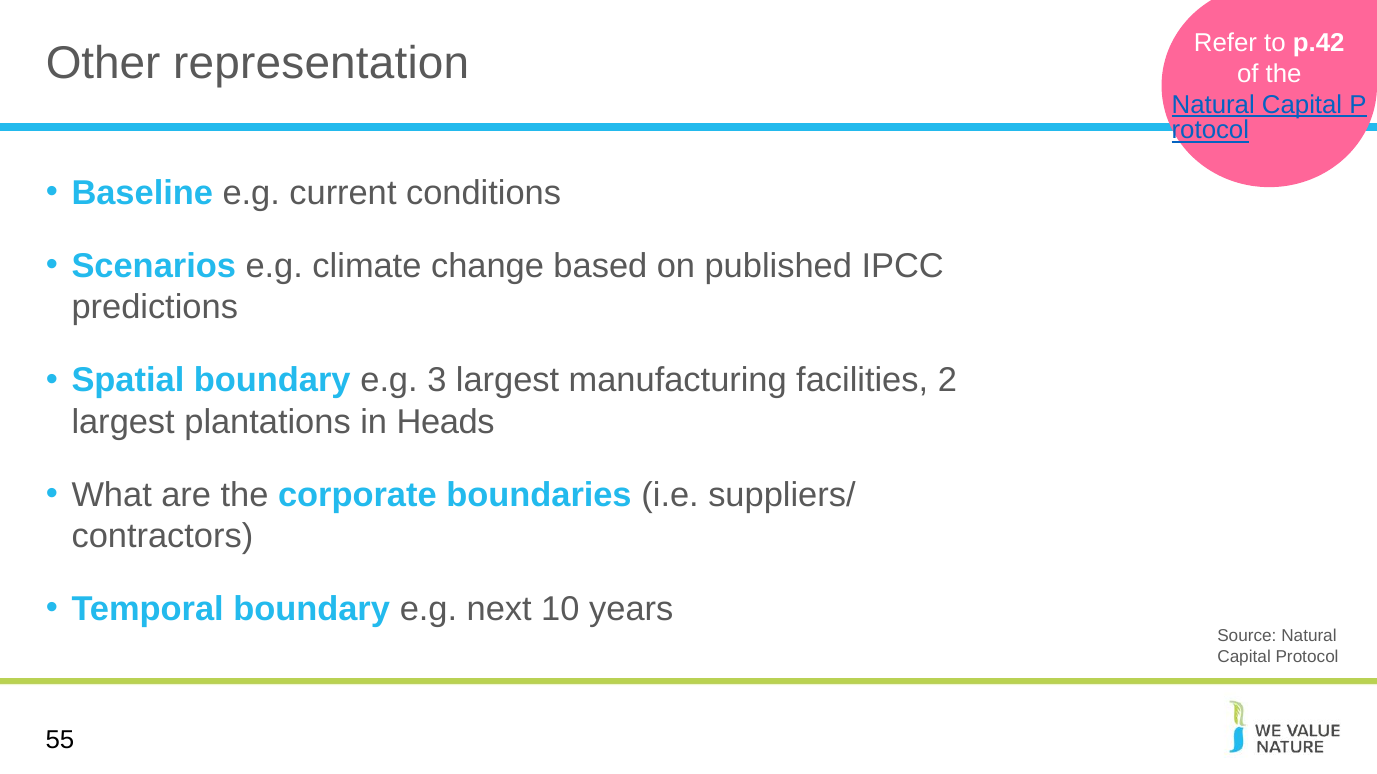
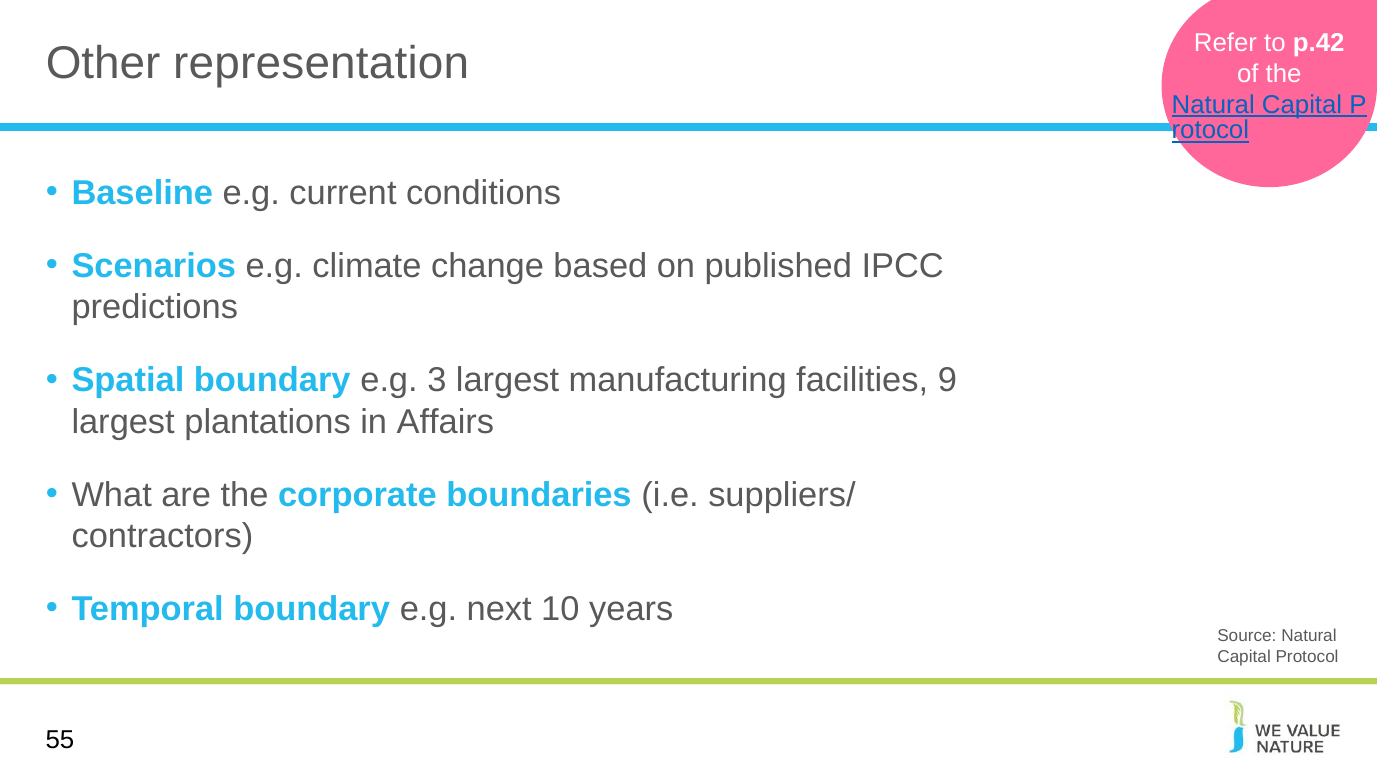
2: 2 -> 9 (947, 381)
Heads: Heads -> Affairs (445, 422)
